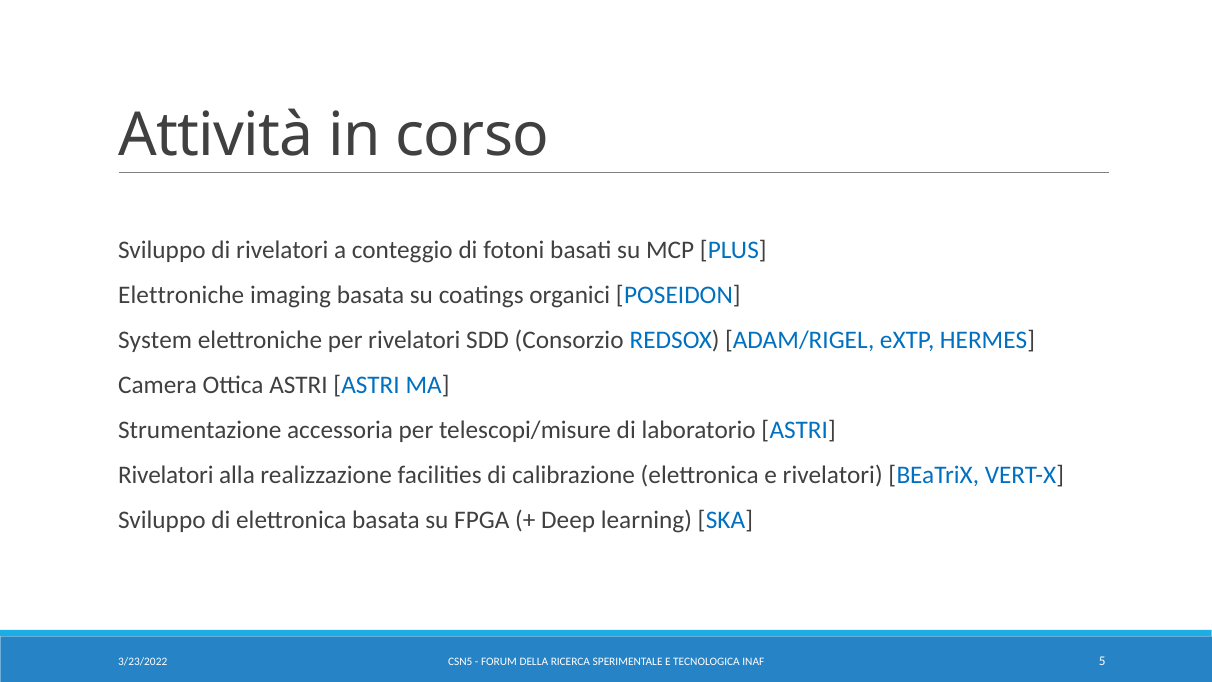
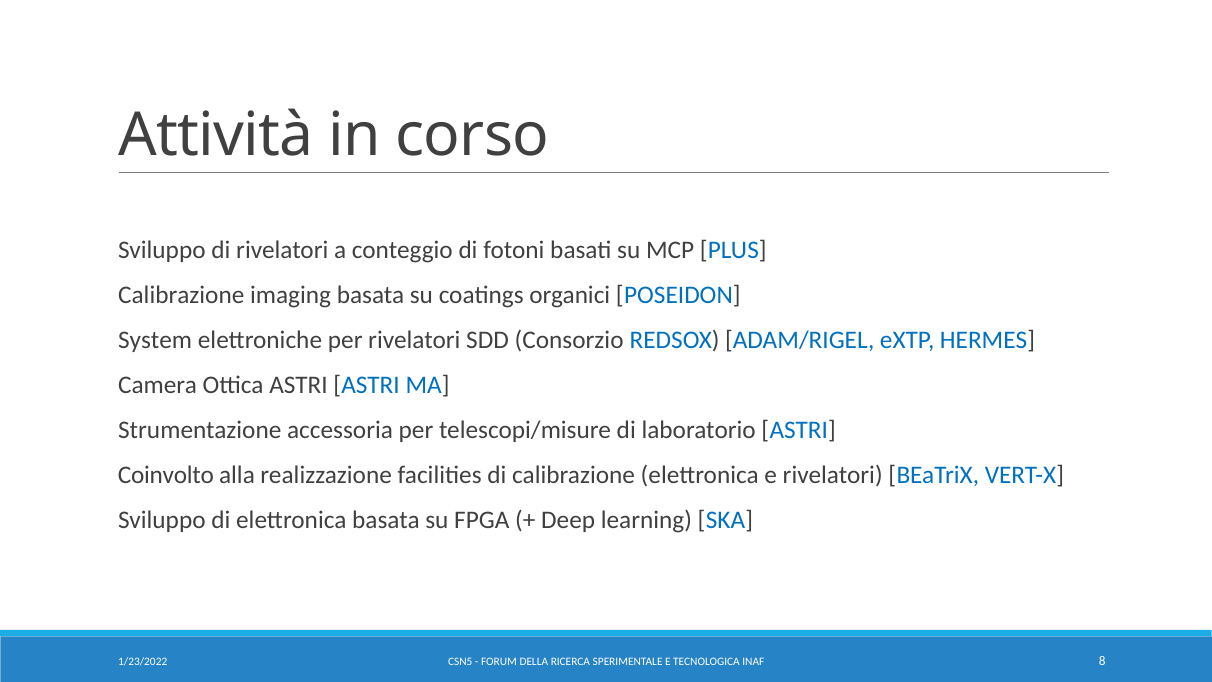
Elettroniche: Elettroniche -> Calibrazione (181, 295)
Rivelatori: Rivelatori -> Coinvolto (166, 475)
3/23/2022: 3/23/2022 -> 1/23/2022 (143, 661)
5: 5 -> 8 (1102, 661)
